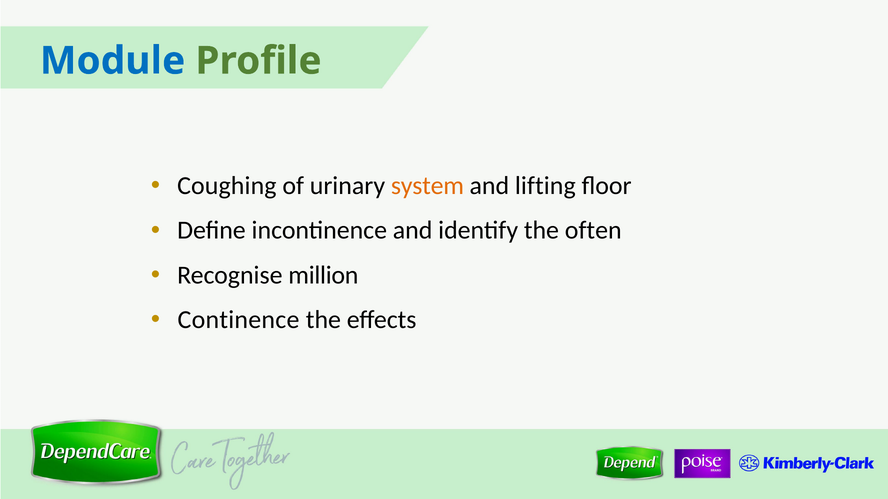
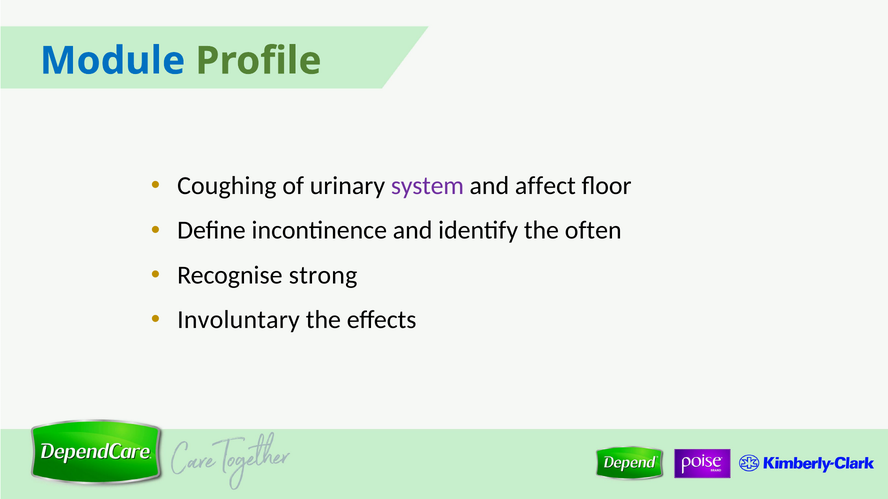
system colour: orange -> purple (427, 186)
lifting: lifting -> affect (545, 186)
million: million -> strong (323, 275)
Continence: Continence -> Involuntary (239, 320)
